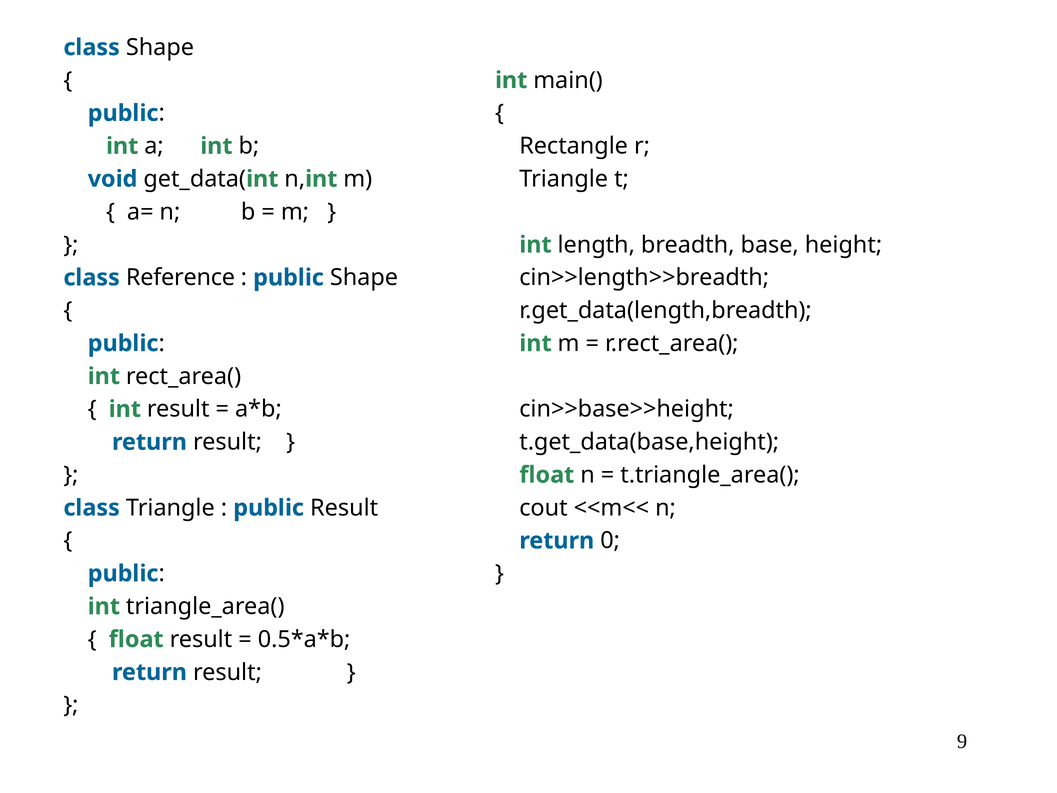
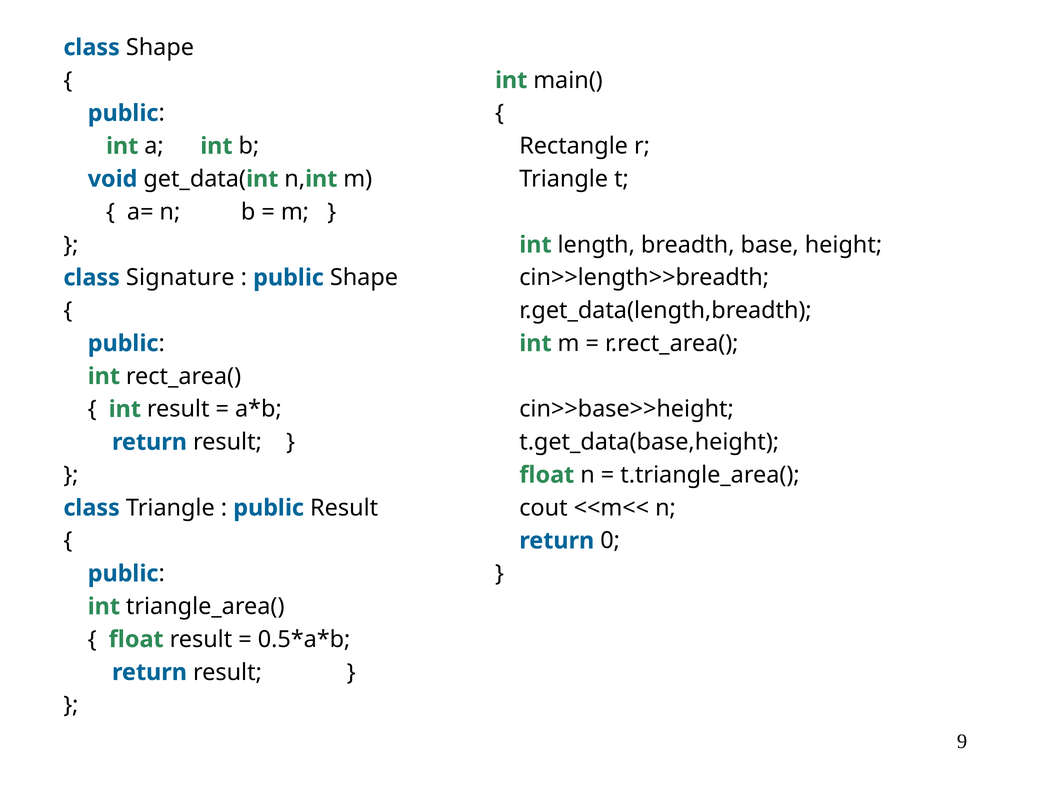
Reference: Reference -> Signature (180, 278)
